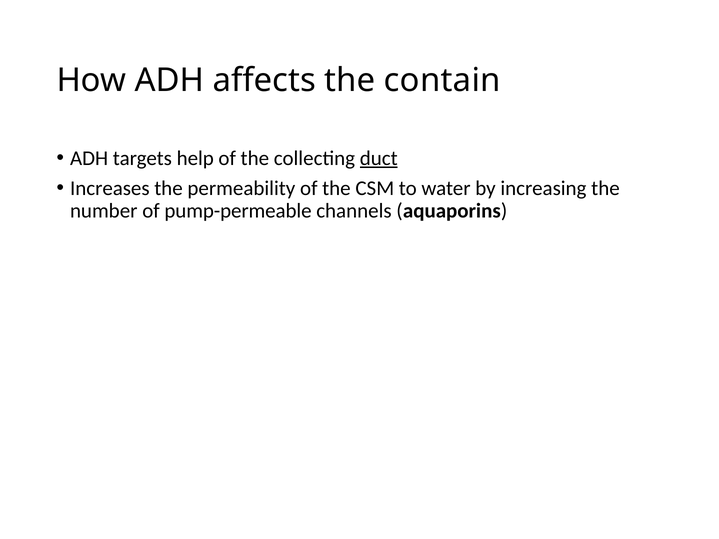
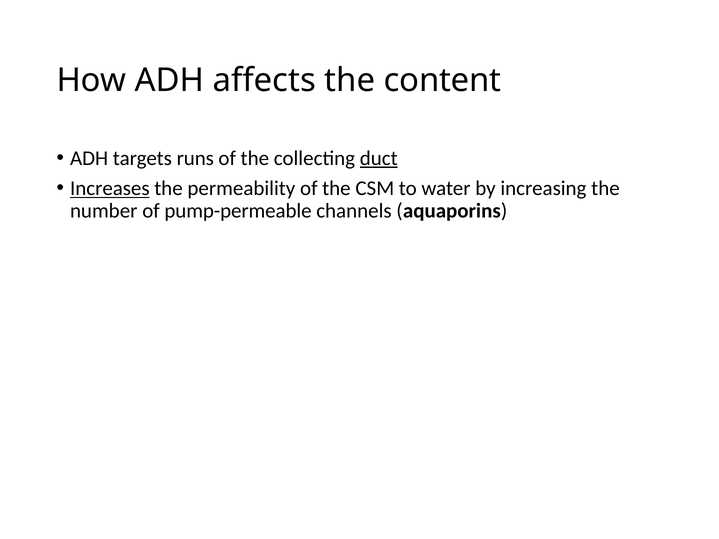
contain: contain -> content (442, 81)
help: help -> runs (195, 158)
Increases underline: none -> present (110, 188)
